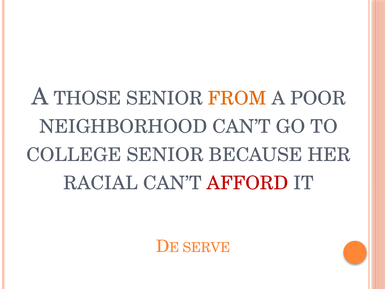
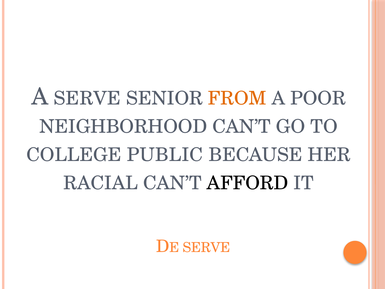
A THOSE: THOSE -> SERVE (87, 98)
COLLEGE SENIOR: SENIOR -> PUBLIC (165, 155)
AFFORD colour: red -> black (247, 183)
